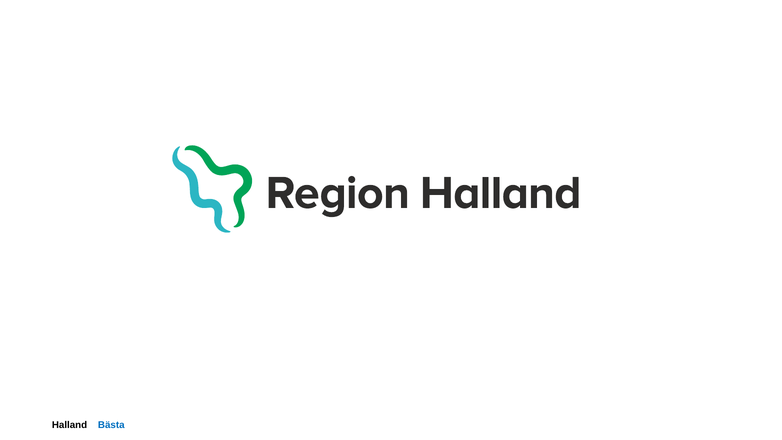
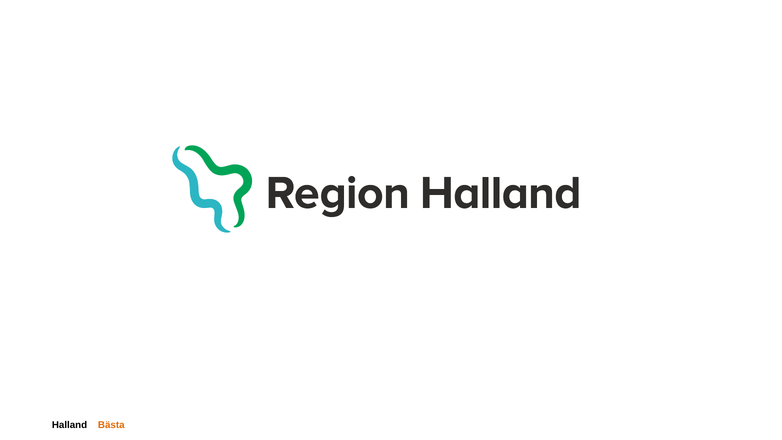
Bästa colour: blue -> orange (111, 425)
